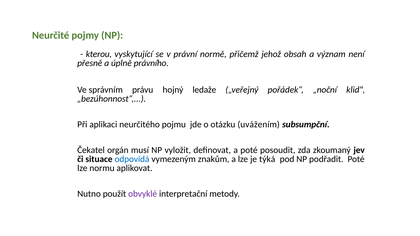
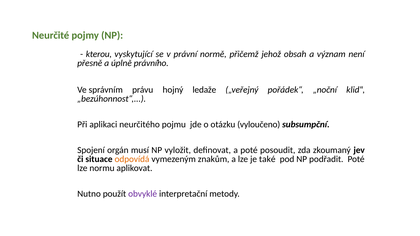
uvážením: uvážením -> vyloučeno (259, 125)
Čekatel: Čekatel -> Spojení (91, 150)
odpovídá colour: blue -> orange (132, 159)
týká: týká -> také (267, 159)
